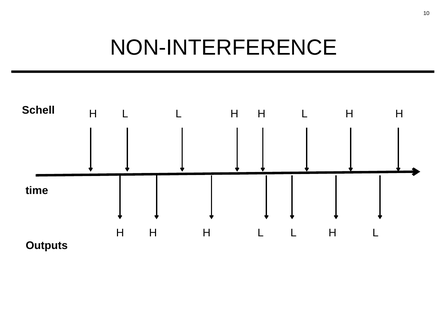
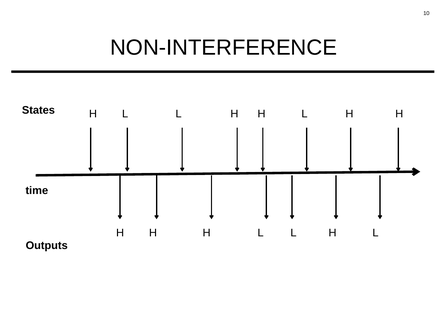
Schell: Schell -> States (38, 110)
